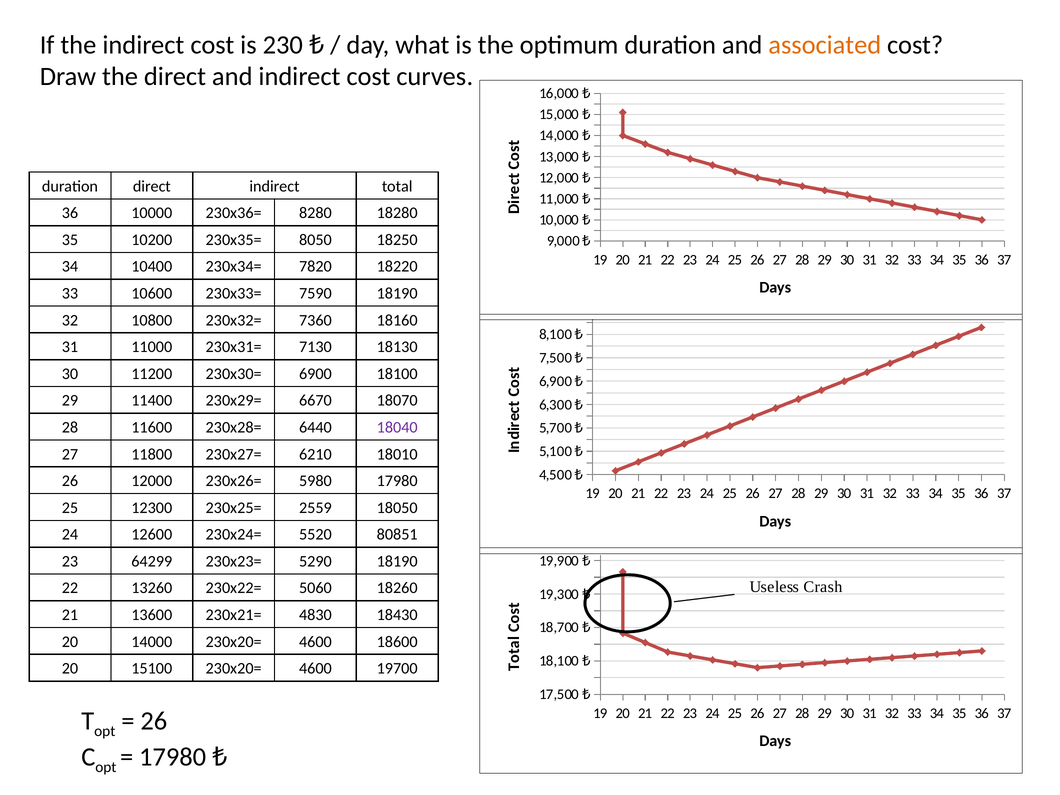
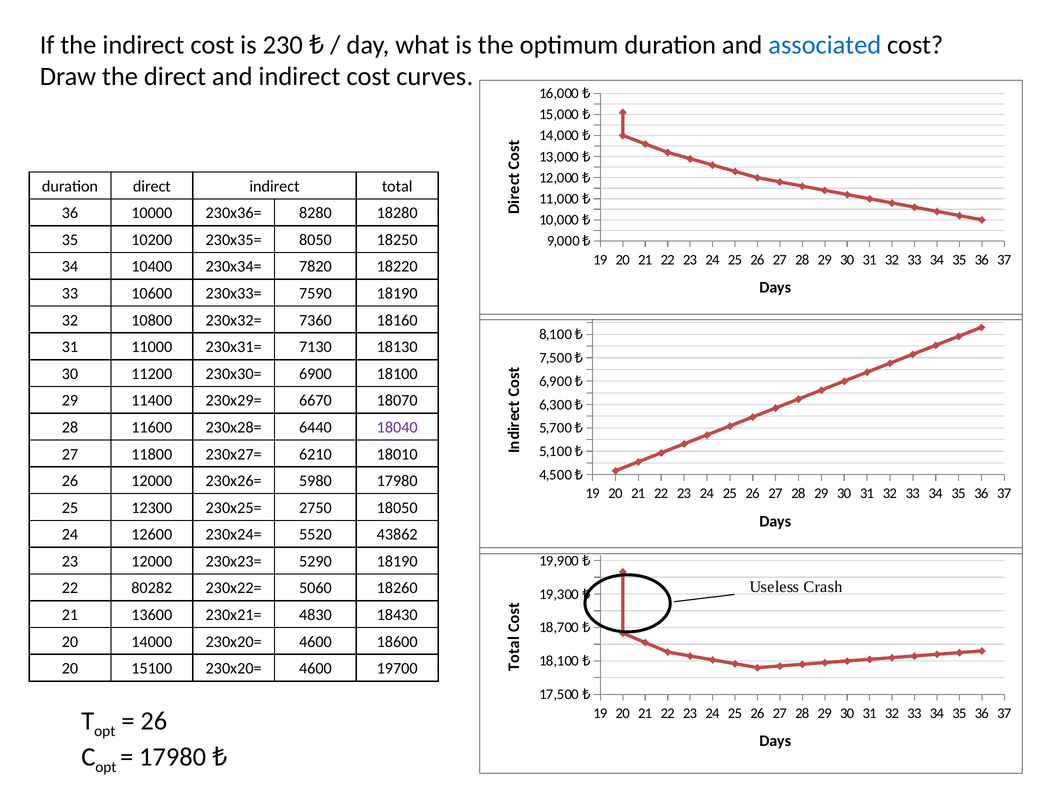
associated colour: orange -> blue (825, 45)
2559: 2559 -> 2750 (315, 508)
80851: 80851 -> 43862 (397, 535)
23 64299: 64299 -> 12000 (152, 561)
13260: 13260 -> 80282 (152, 588)
